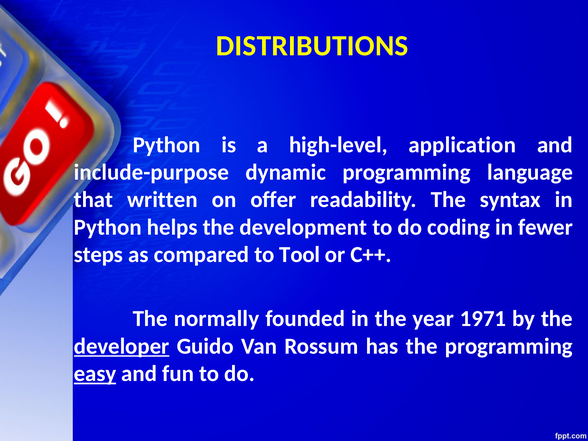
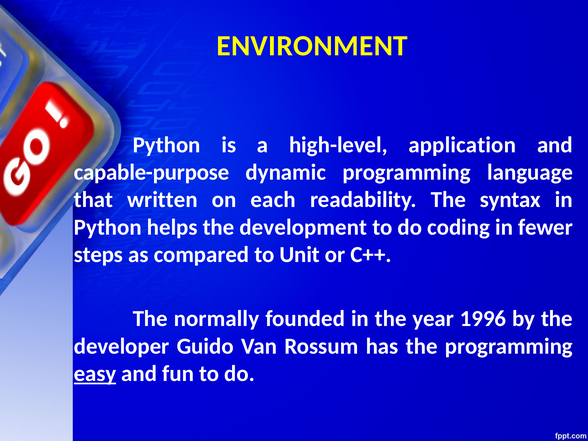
DISTRIBUTIONS: DISTRIBUTIONS -> ENVIRONMENT (312, 46)
include-purpose: include-purpose -> capable-purpose (152, 172)
offer: offer -> each (273, 200)
Tool: Tool -> Unit (300, 255)
1971: 1971 -> 1996 (483, 319)
developer underline: present -> none (122, 346)
